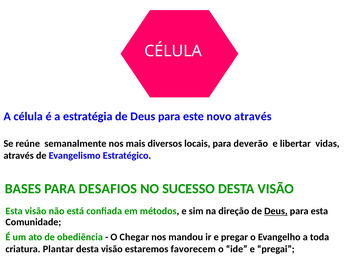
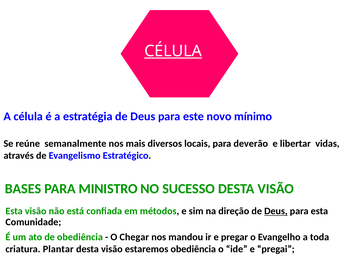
CÉLULA underline: none -> present (173, 51)
novo através: através -> mínimo (253, 117)
DESAFIOS: DESAFIOS -> MINISTRO (108, 189)
estaremos favorecem: favorecem -> obediência (193, 250)
